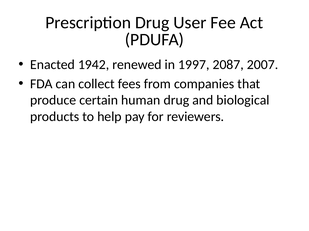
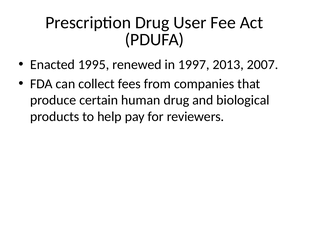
1942: 1942 -> 1995 (94, 65)
2087: 2087 -> 2013 (228, 65)
